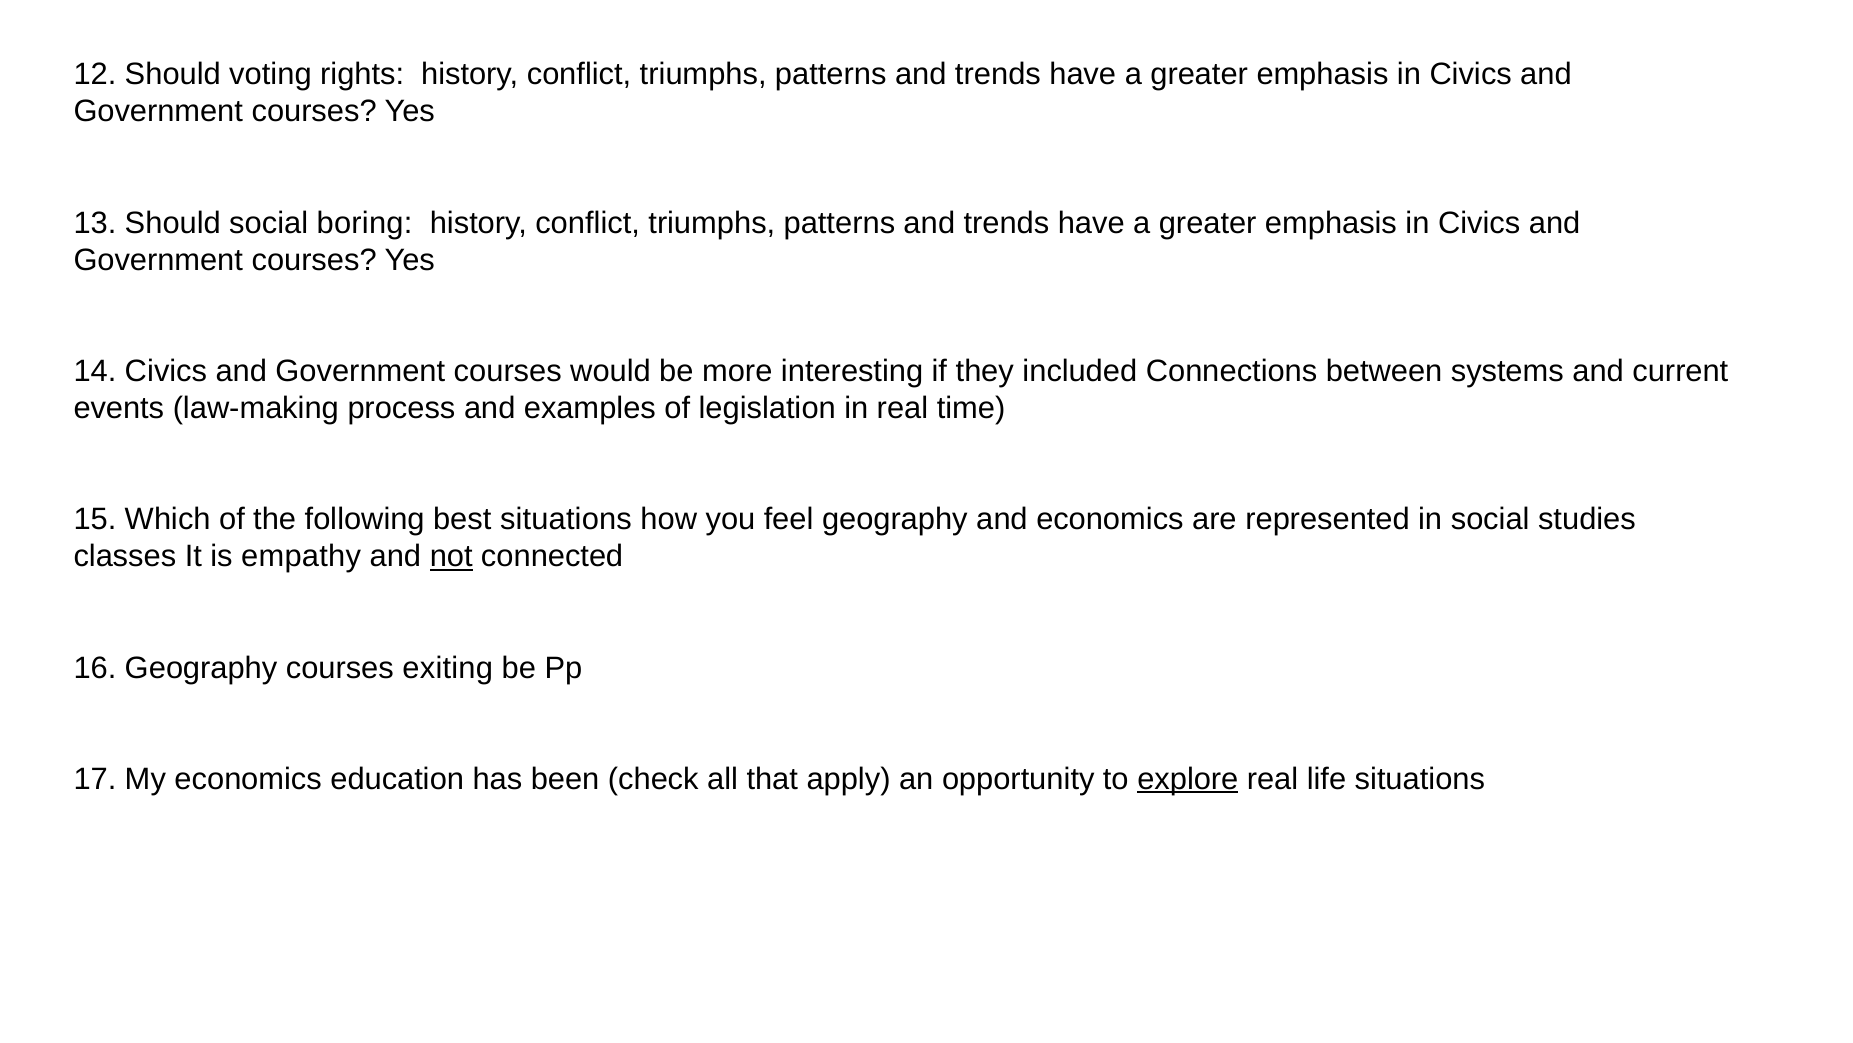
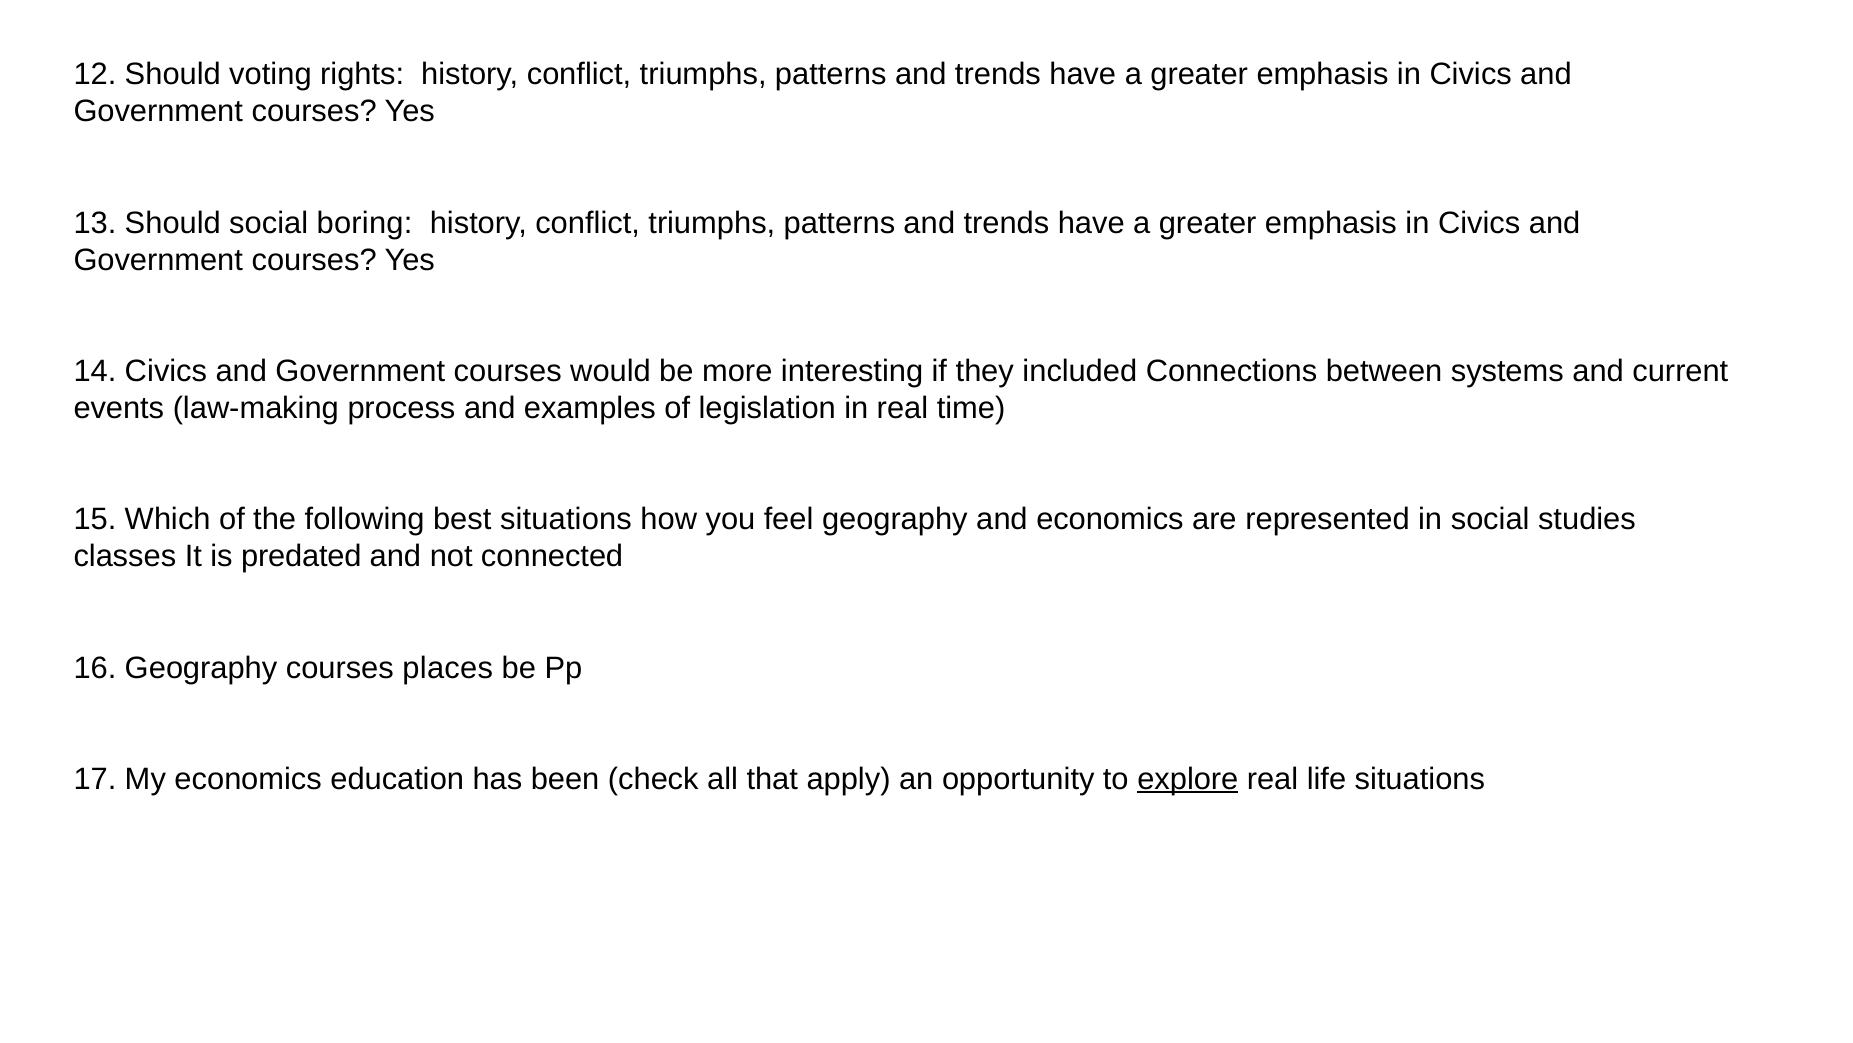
empathy: empathy -> predated (301, 556)
not underline: present -> none (451, 556)
exiting: exiting -> places (448, 667)
